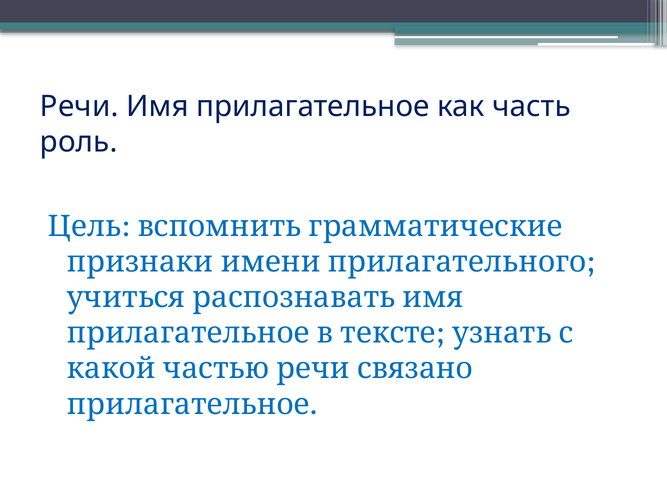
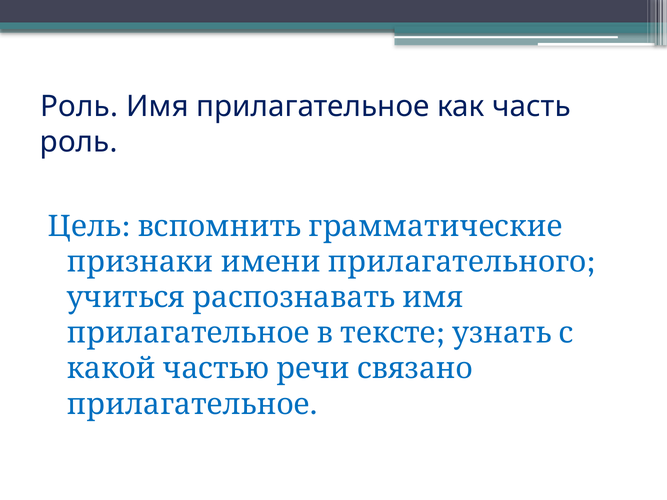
Речи: Речи -> Роль (79, 107)
